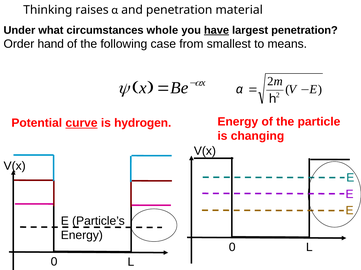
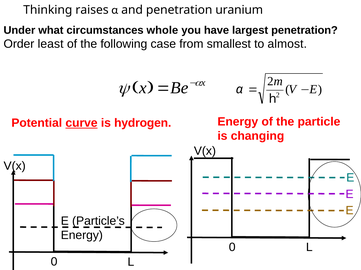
material: material -> uranium (239, 10)
have underline: present -> none (217, 30)
hand: hand -> least (51, 44)
means: means -> almost (287, 44)
